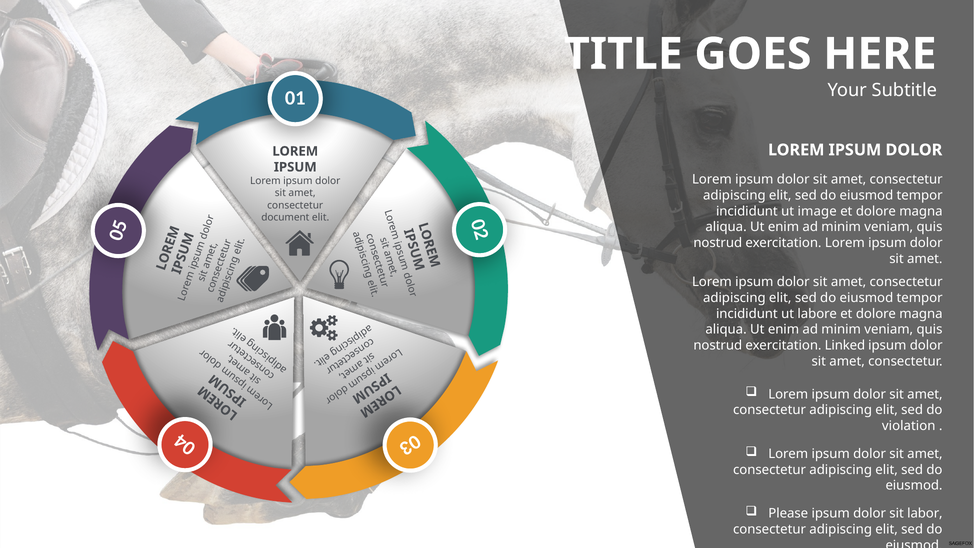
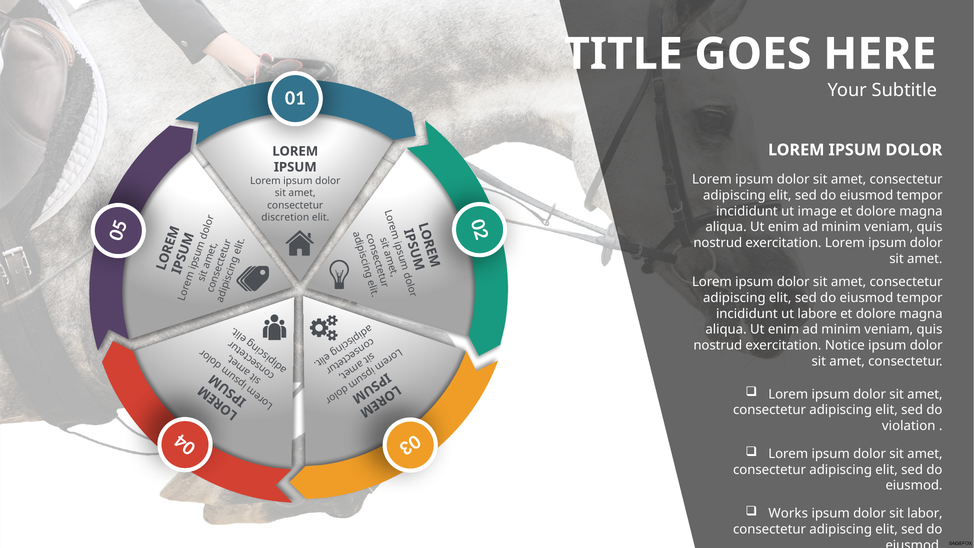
document: document -> discretion (285, 217)
Linked: Linked -> Notice (845, 345)
Please: Please -> Works (788, 514)
